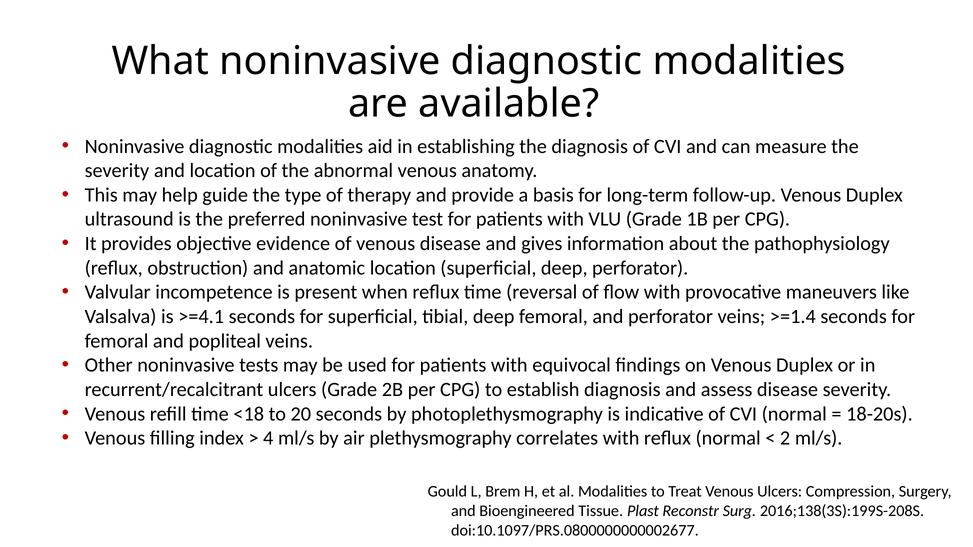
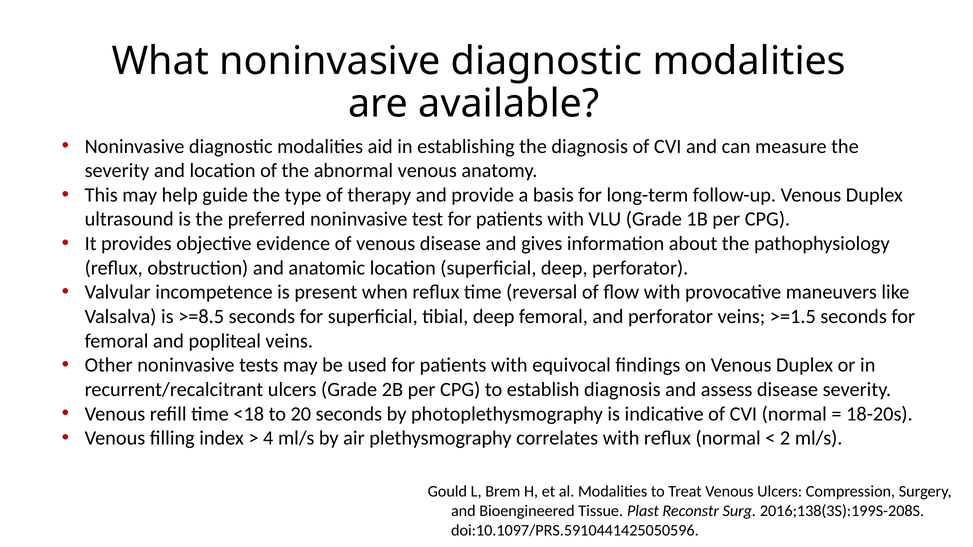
>=4.1: >=4.1 -> >=8.5 (201, 317)
>=1.4: >=1.4 -> >=1.5 (793, 317)
doi:10.1097/PRS.0800000000002677: doi:10.1097/PRS.0800000000002677 -> doi:10.1097/PRS.5910441425050596 (575, 531)
